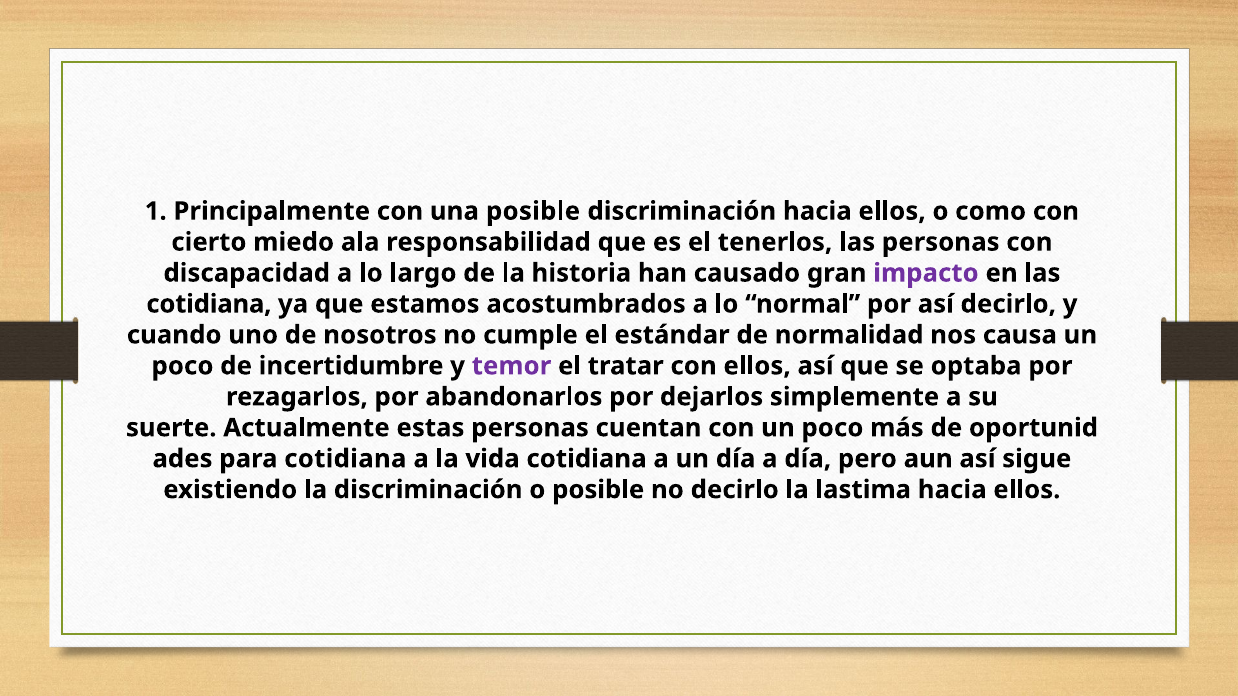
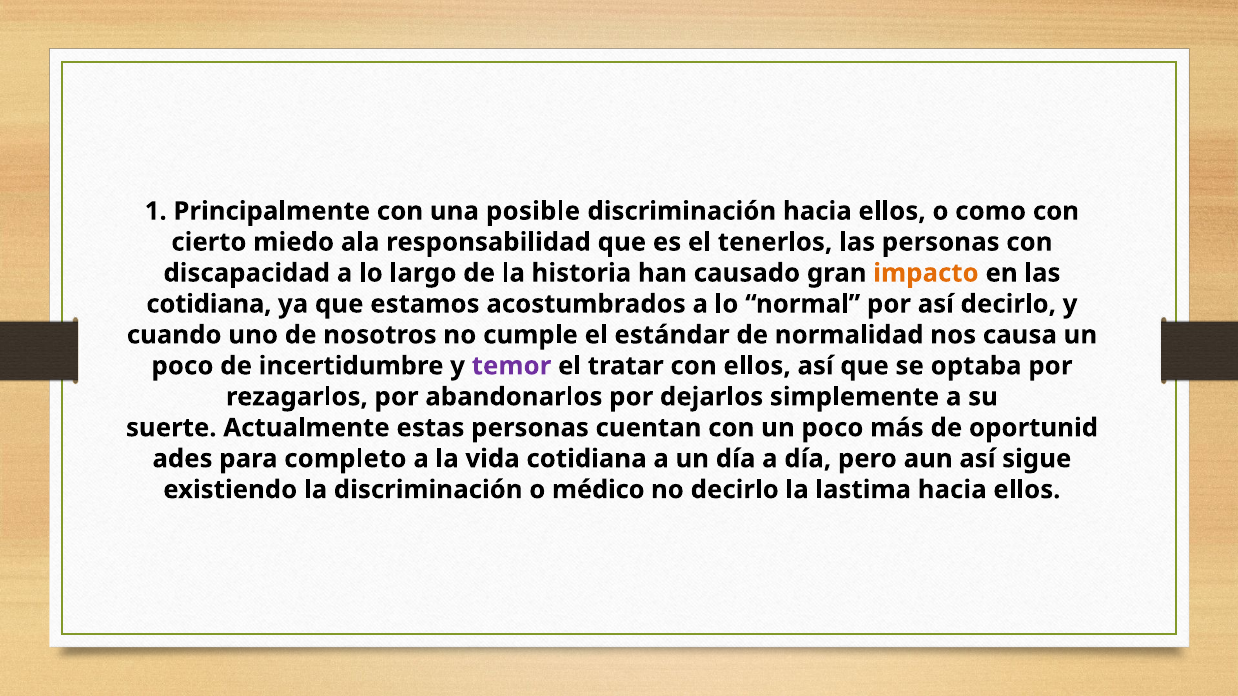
impacto colour: purple -> orange (926, 273)
para cotidiana: cotidiana -> completo (345, 459)
o posible: posible -> médico (598, 490)
